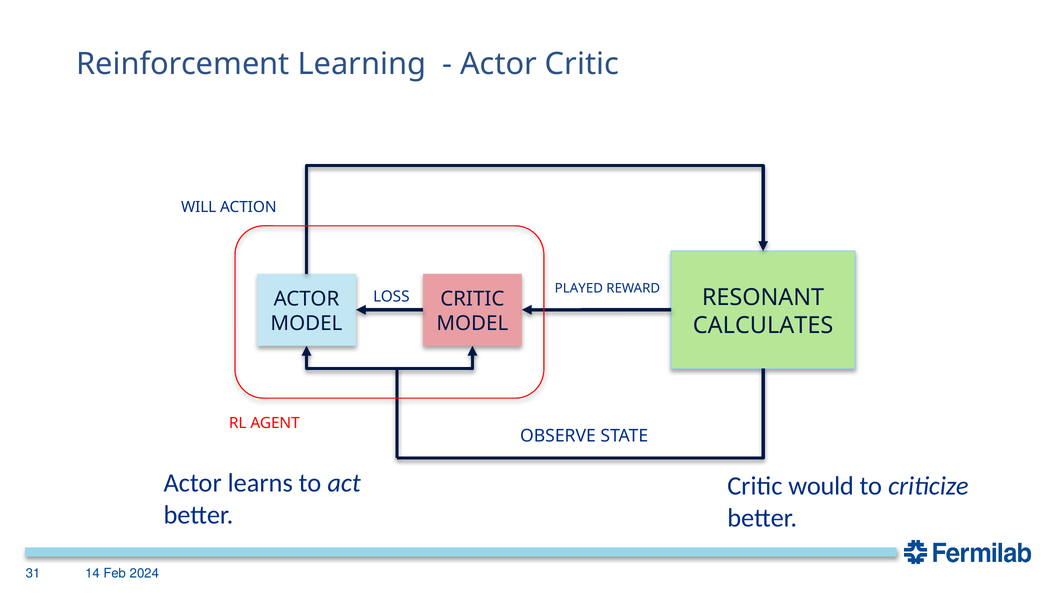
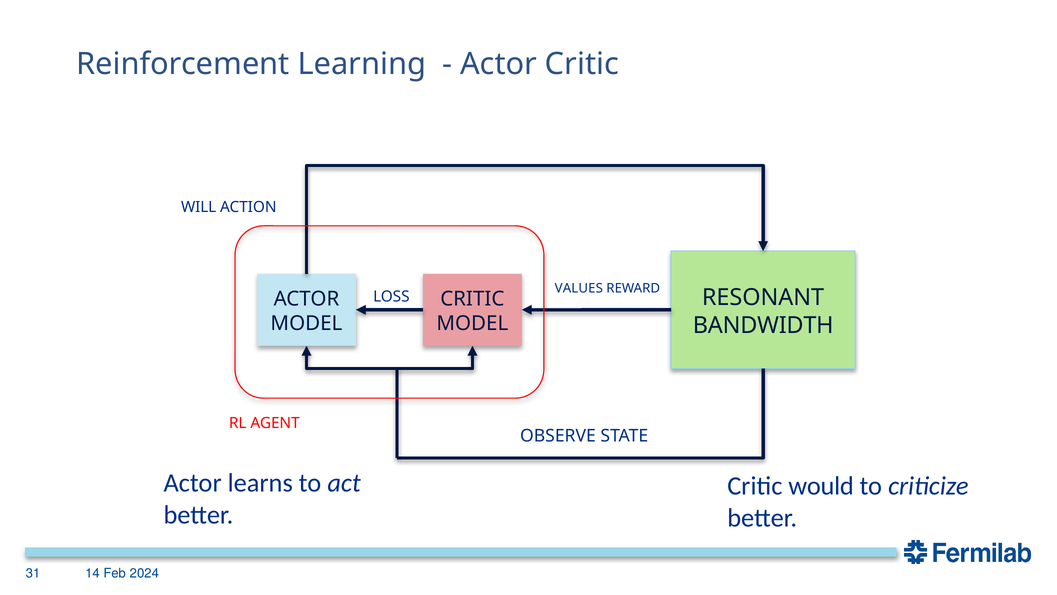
PLAYED: PLAYED -> VALUES (579, 288)
CALCULATES: CALCULATES -> BANDWIDTH (763, 325)
